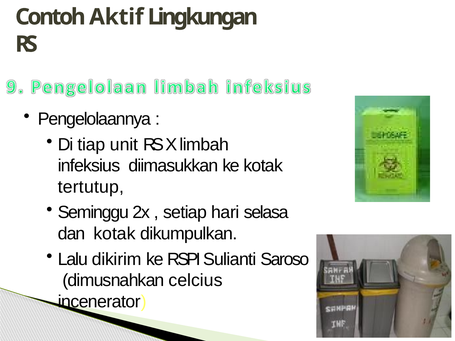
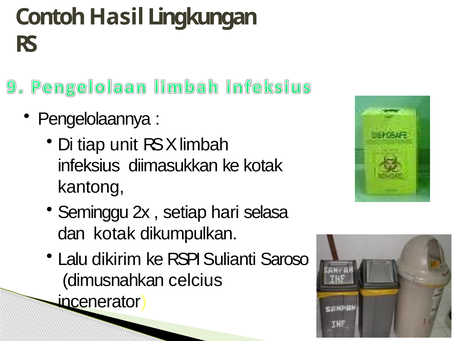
Aktif: Aktif -> Hasil (116, 17)
tertutup: tertutup -> kantong (91, 187)
